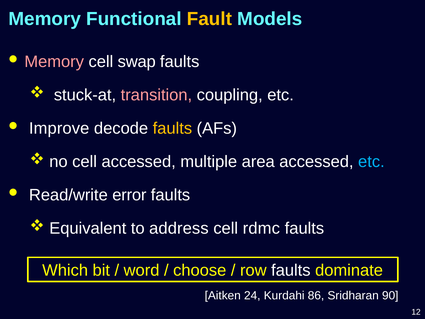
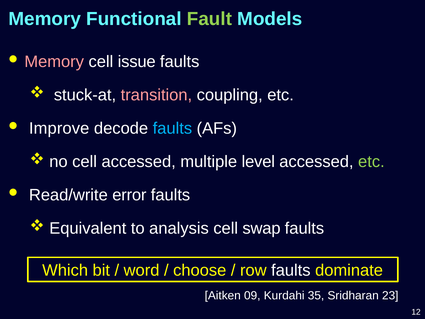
Fault colour: yellow -> light green (209, 19)
swap: swap -> issue (137, 62)
faults colour: yellow -> light blue (172, 128)
area: area -> level (258, 162)
etc colour: light blue -> light green (371, 162)
address: address -> analysis (179, 228)
rdmc: rdmc -> swap (261, 228)
24: 24 -> 09 (252, 295)
86: 86 -> 35 (316, 295)
90: 90 -> 23 (390, 295)
